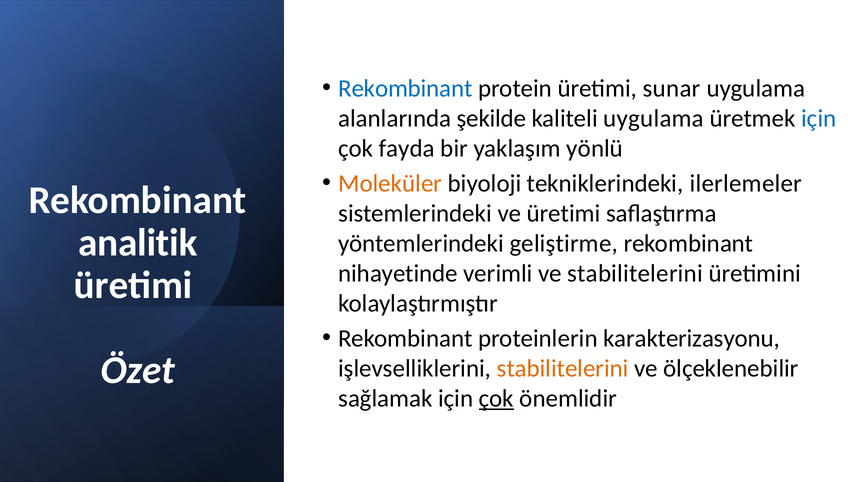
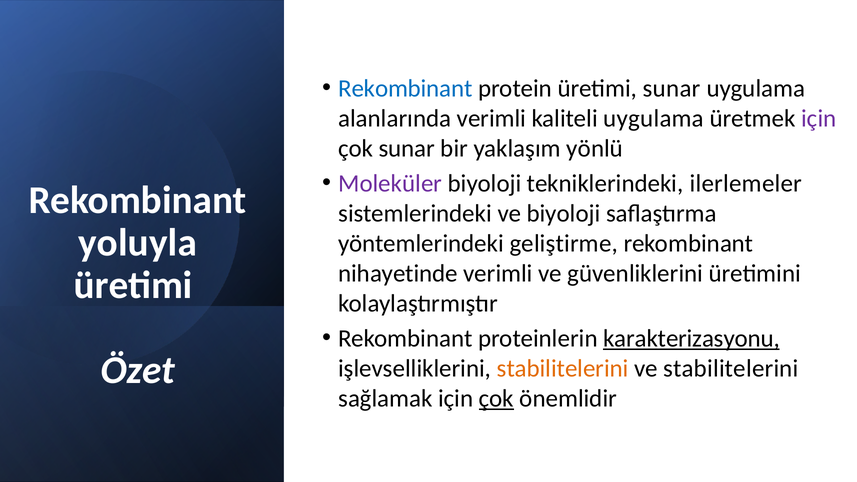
alanlarında şekilde: şekilde -> verimli (491, 118)
için colour: blue -> purple (819, 118)
çok fayda: fayda -> sunar (407, 148)
Moleküler colour: orange -> purple (390, 184)
ve üretimi: üretimi -> biyoloji (564, 214)
analitik: analitik -> yoluyla (138, 243)
ve stabilitelerini: stabilitelerini -> güvenliklerini (635, 273)
karakterizasyonu underline: none -> present (692, 339)
ve ölçeklenebilir: ölçeklenebilir -> stabilitelerini (731, 369)
